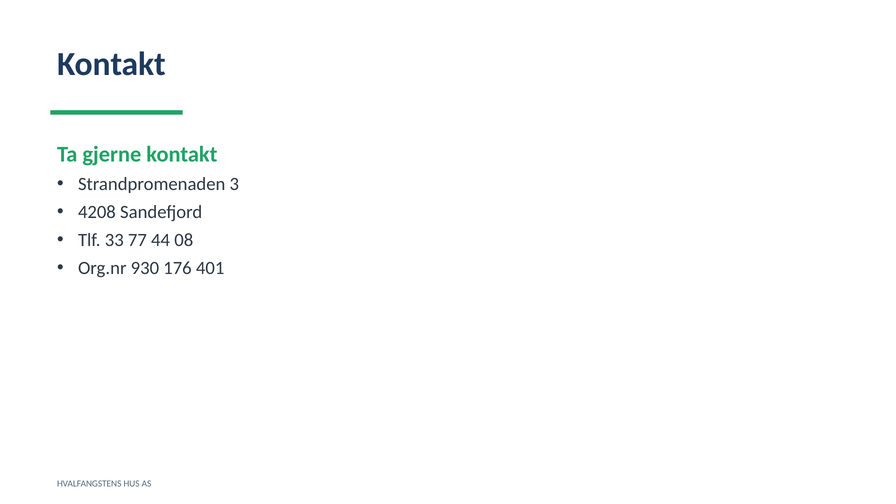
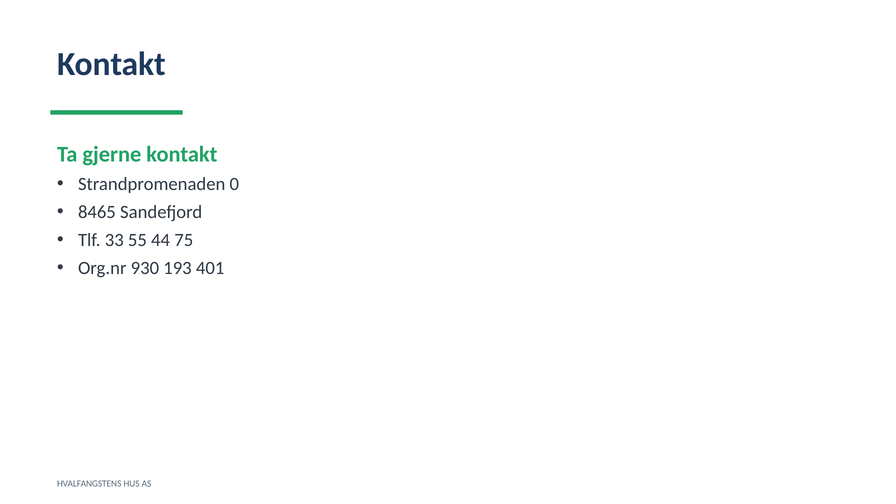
3: 3 -> 0 (234, 184)
4208: 4208 -> 8465 (97, 212)
77: 77 -> 55 (137, 240)
08: 08 -> 75 (184, 240)
176: 176 -> 193 (178, 268)
